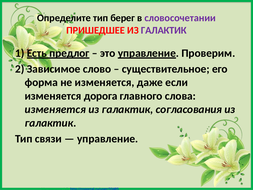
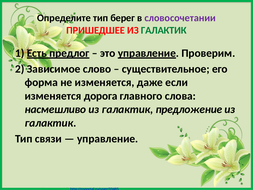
ГАЛАКТИК colour: purple -> green (164, 30)
изменяется: изменяется -> насмешливо (55, 109)
согласования: согласования -> предложение (189, 109)
